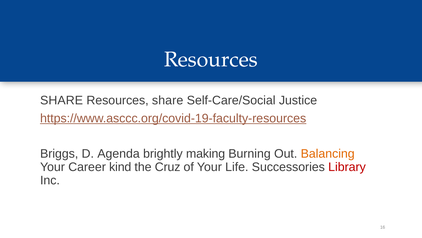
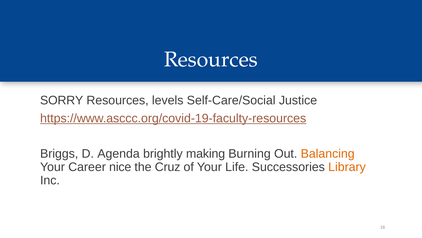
SHARE: SHARE -> SORRY (62, 100)
share: share -> levels (168, 100)
kind: kind -> nice (120, 167)
Library colour: red -> orange (347, 167)
